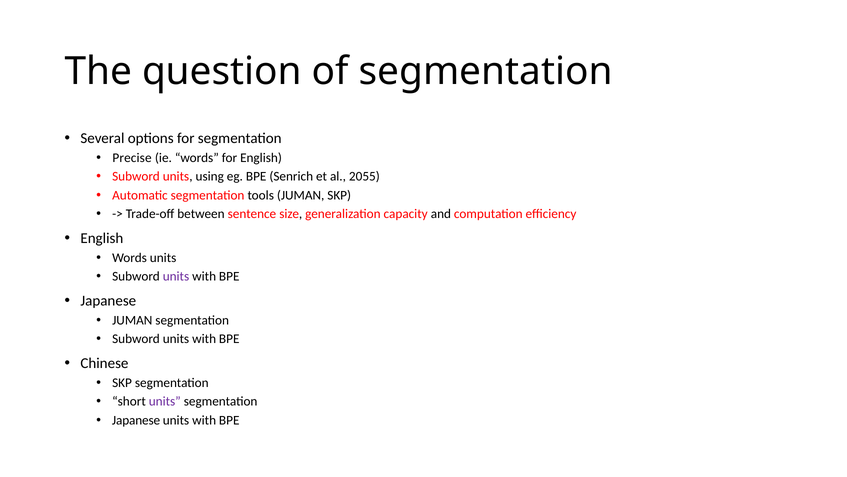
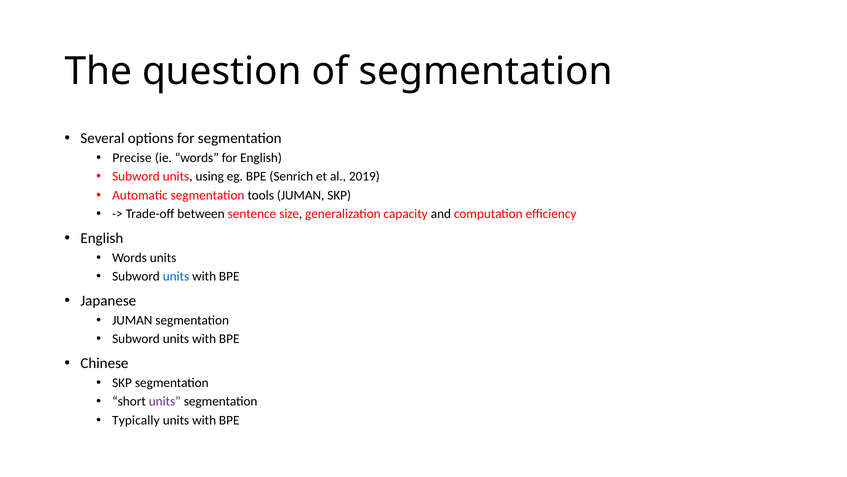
2055: 2055 -> 2019 (364, 176)
units colour: purple -> blue (176, 276)
Japanese: Japanese -> Typically (136, 420)
